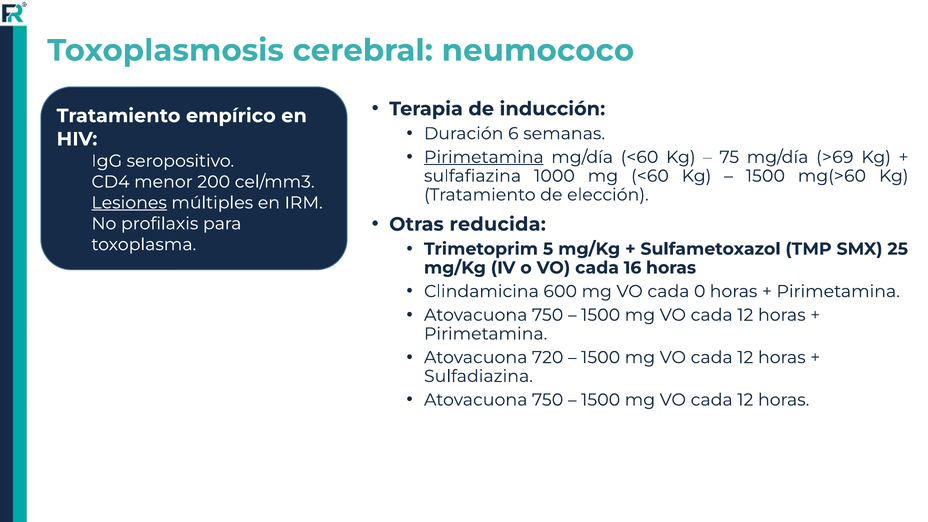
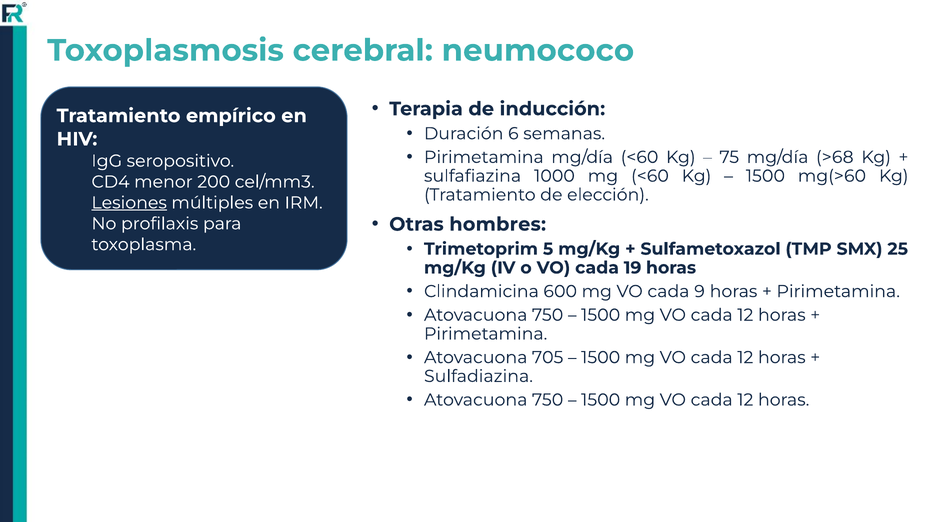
Pirimetamina underline: present -> none (484, 157)
>69: >69 -> >68 (835, 157)
reducida: reducida -> hombres (498, 224)
16: 16 -> 19 (633, 268)
0: 0 -> 9 (700, 291)
720: 720 -> 705 (548, 357)
